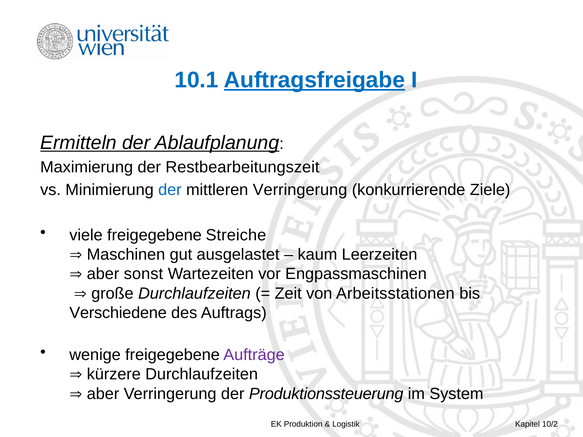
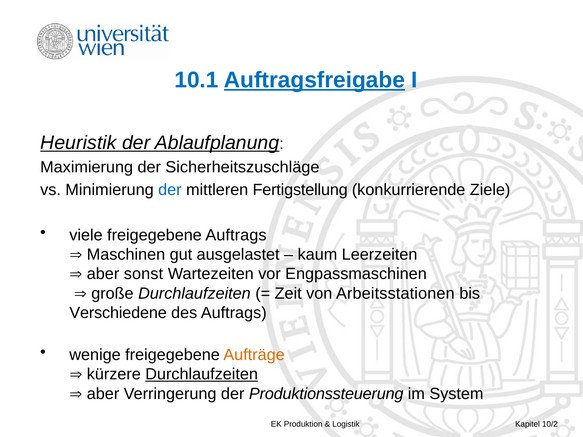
Ermitteln: Ermitteln -> Heuristik (78, 143)
Restbearbeitungszeit: Restbearbeitungszeit -> Sicherheitszuschläge (242, 167)
mittleren Verringerung: Verringerung -> Fertigstellung (300, 190)
freigegebene Streiche: Streiche -> Auftrags (236, 235)
Aufträge colour: purple -> orange (254, 355)
Durchlaufzeiten underline: none -> present (202, 374)
